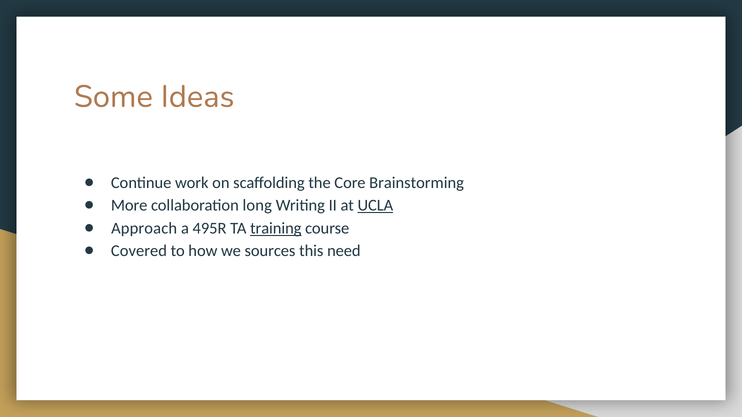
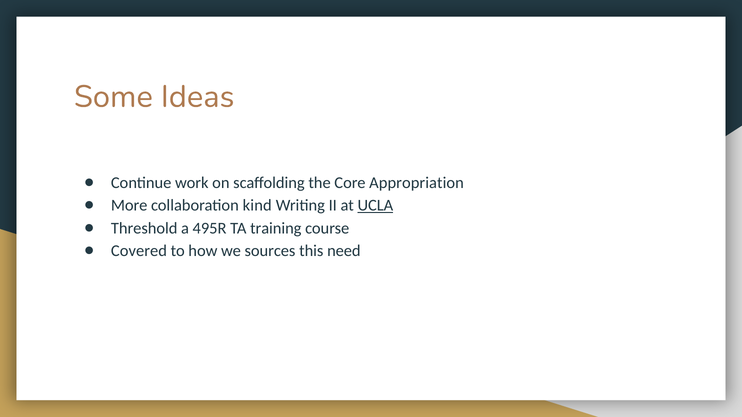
Brainstorming: Brainstorming -> Appropriation (417, 183)
long: long -> kind (257, 206)
Approach: Approach -> Threshold (144, 228)
training underline: present -> none (276, 228)
